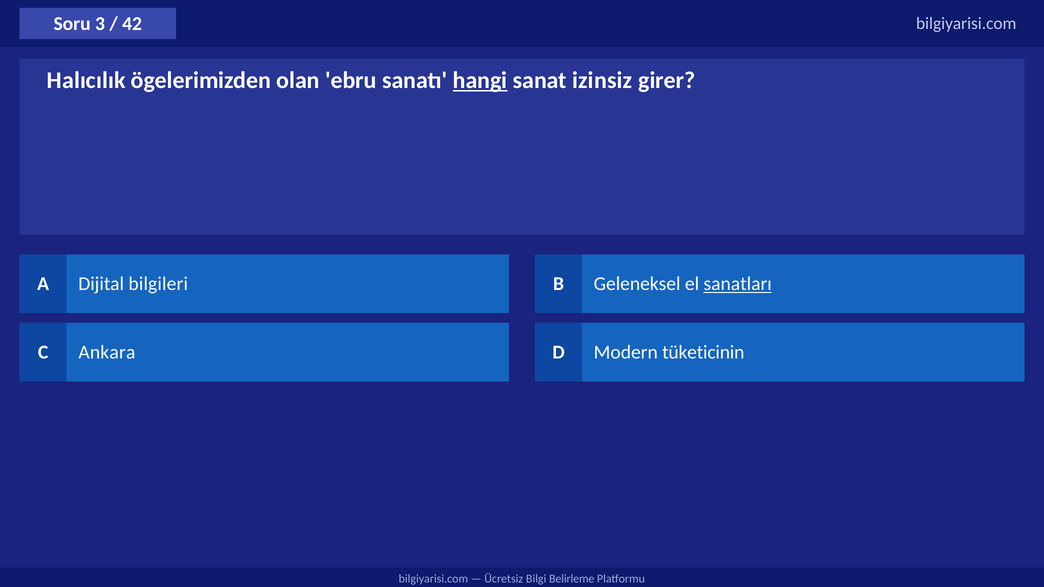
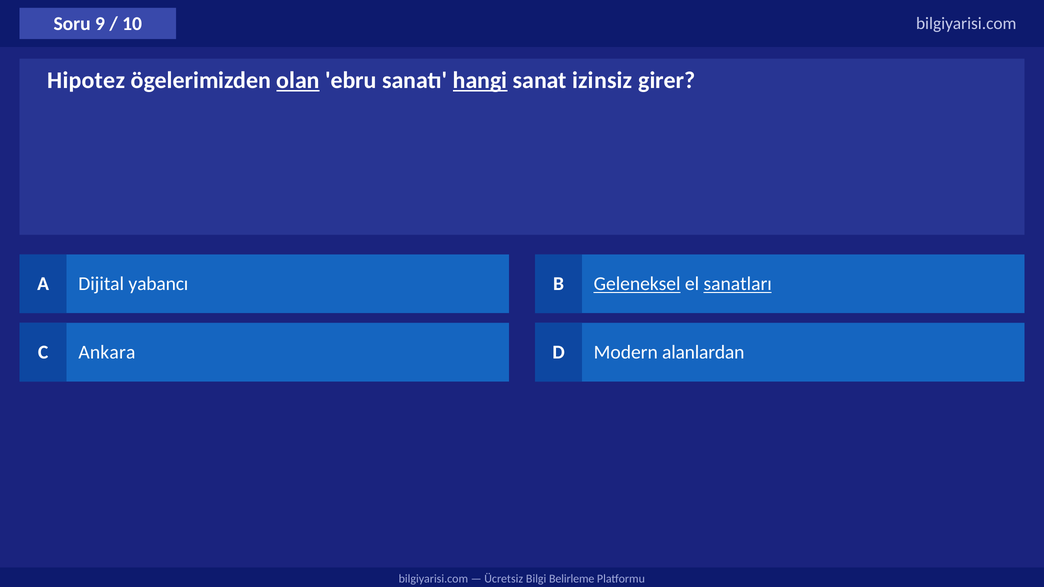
3: 3 -> 9 (100, 24)
42: 42 -> 10 (132, 24)
Halıcılık: Halıcılık -> Hipotez (86, 80)
olan underline: none -> present (298, 80)
bilgileri: bilgileri -> yabancı (158, 284)
Geleneksel underline: none -> present (637, 284)
tüketicinin: tüketicinin -> alanlardan (703, 353)
